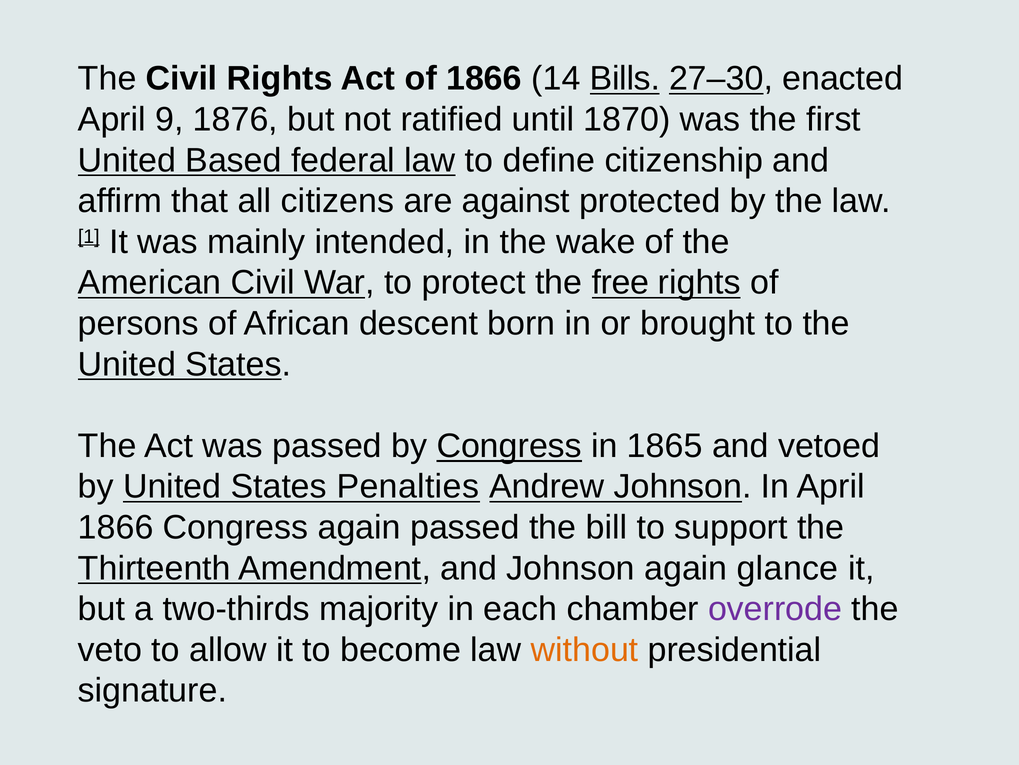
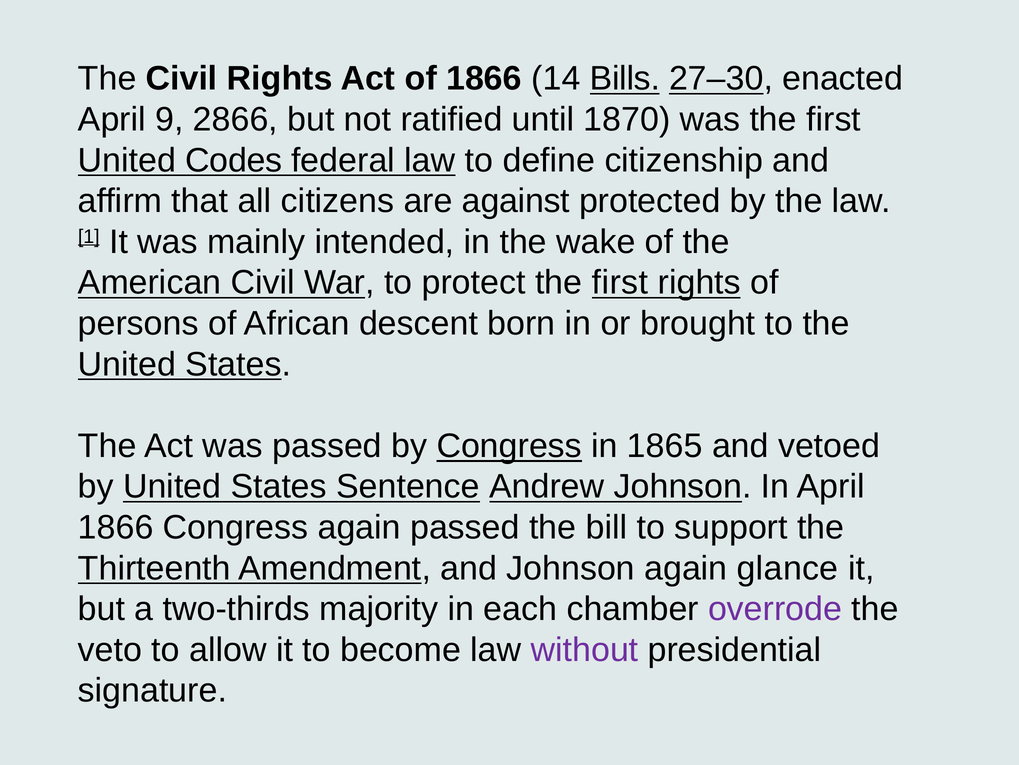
1876: 1876 -> 2866 (235, 119)
Based: Based -> Codes (234, 160)
protect the free: free -> first (620, 282)
Penalties: Penalties -> Sentence (408, 486)
without colour: orange -> purple (584, 649)
